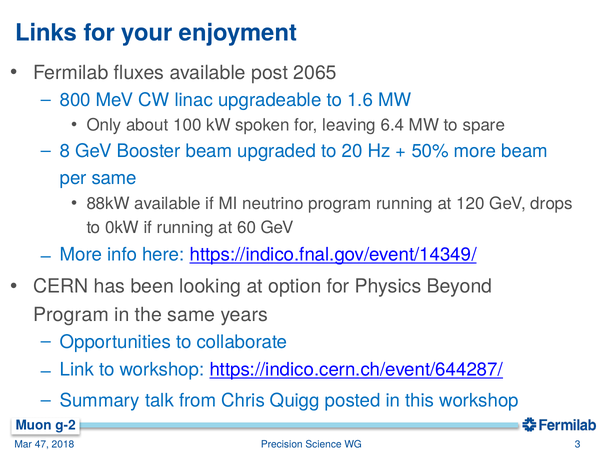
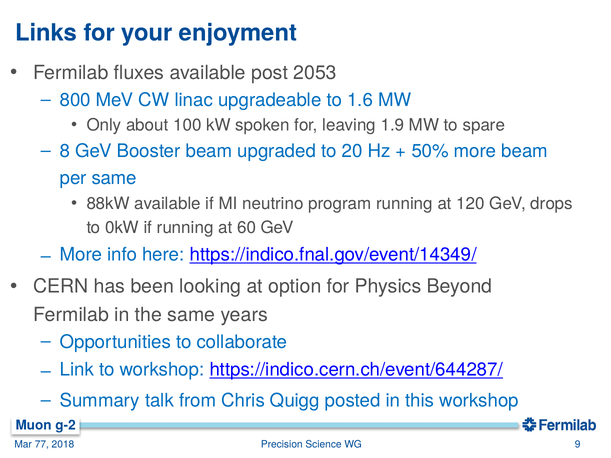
2065: 2065 -> 2053 (315, 73)
6.4: 6.4 -> 1.9 (392, 125)
Program: Program -> Fermilab (71, 315)
47: 47 -> 77 (42, 444)
3: 3 -> 9 (578, 444)
